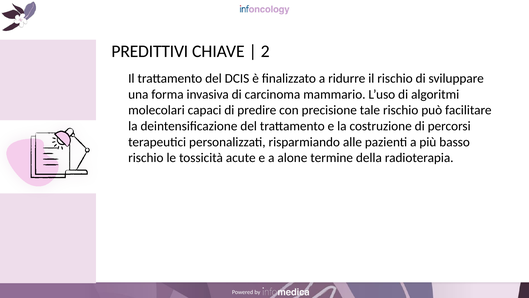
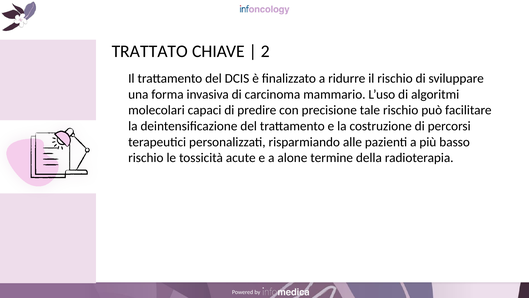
PREDITTIVI: PREDITTIVI -> TRATTATO (150, 51)
